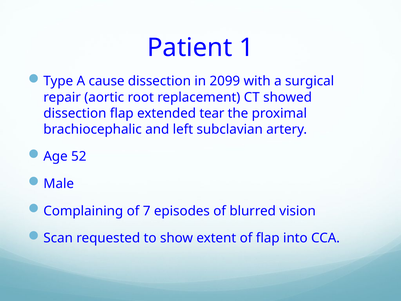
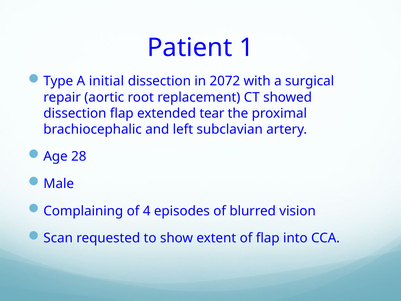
cause: cause -> initial (106, 81)
2099: 2099 -> 2072 (225, 81)
52: 52 -> 28 (79, 156)
7: 7 -> 4 (147, 211)
